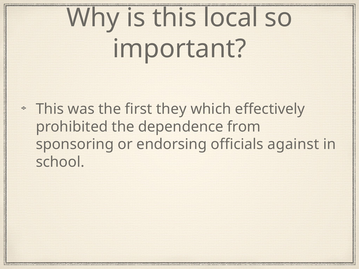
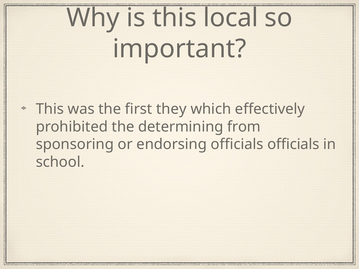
dependence: dependence -> determining (181, 127)
officials against: against -> officials (293, 144)
